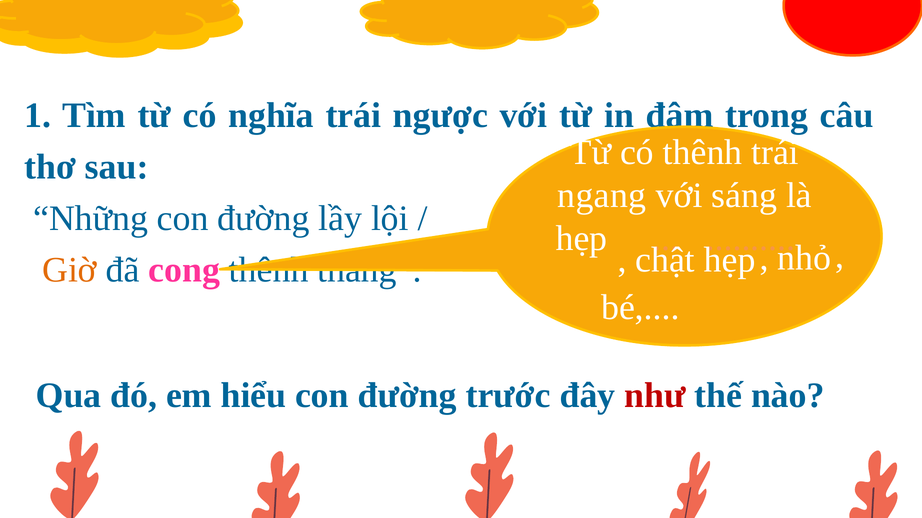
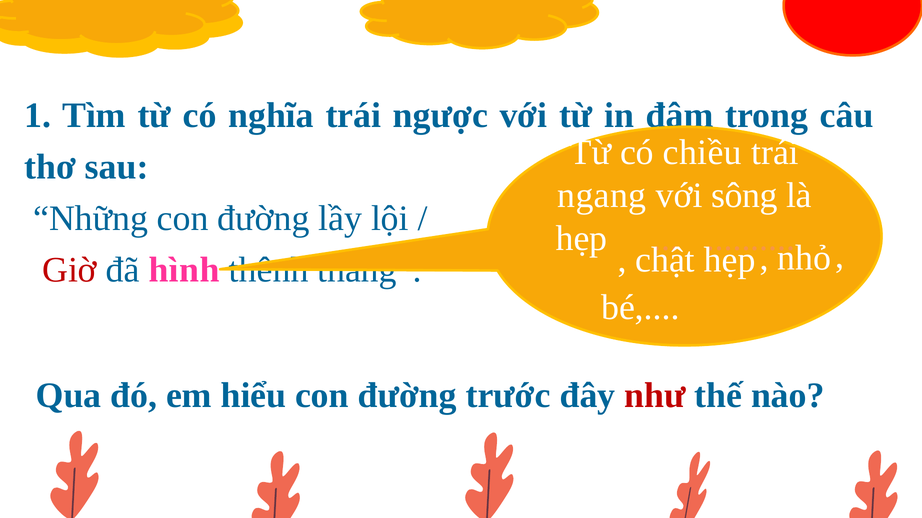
có thênh: thênh -> chiều (702, 153)
sáng: sáng -> sông (744, 196)
Giờ colour: orange -> red (70, 270)
cong: cong -> hình (184, 270)
